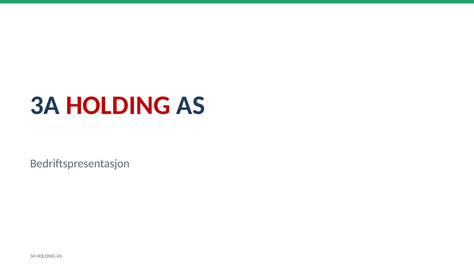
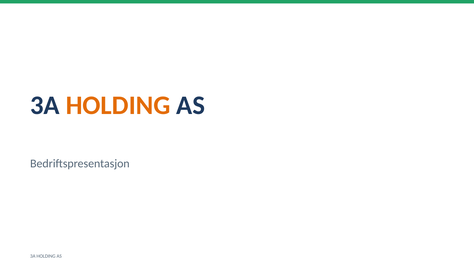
HOLDING colour: red -> orange (118, 105)
